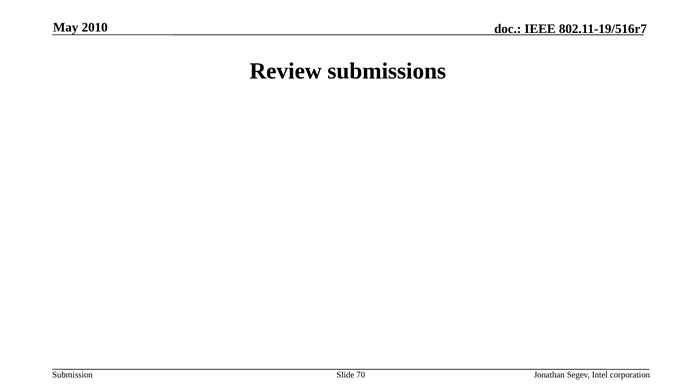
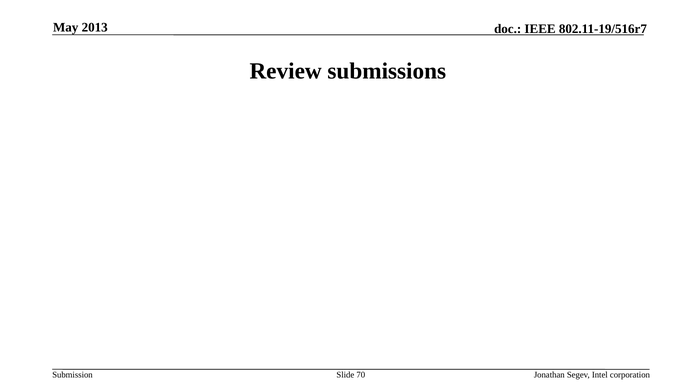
2010: 2010 -> 2013 (95, 28)
